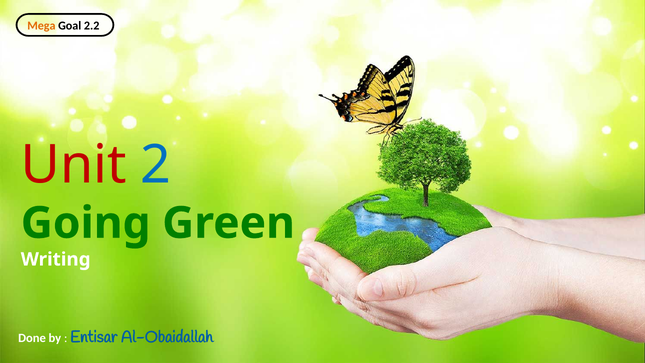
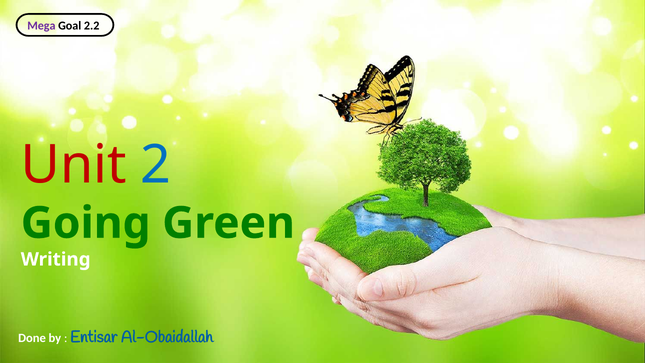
Mega colour: orange -> purple (41, 26)
